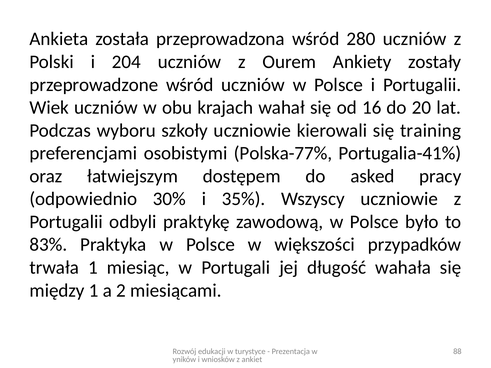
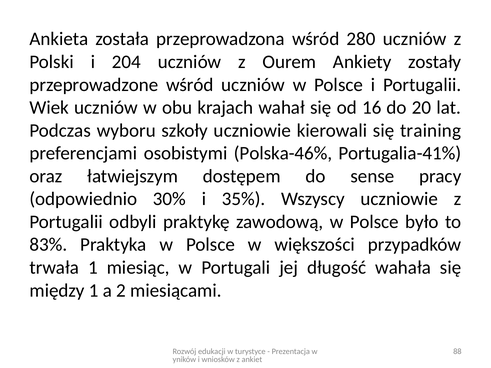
Polska-77%: Polska-77% -> Polska-46% (283, 153)
asked: asked -> sense (372, 176)
